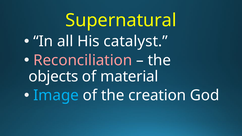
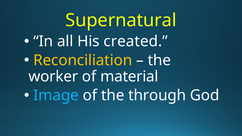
catalyst: catalyst -> created (136, 41)
Reconciliation colour: pink -> yellow (83, 60)
objects: objects -> worker (53, 77)
creation: creation -> through (157, 95)
